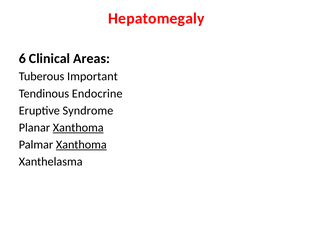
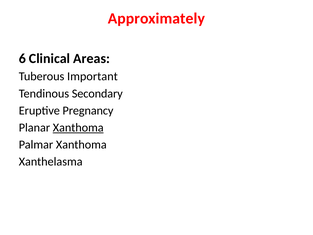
Hepatomegaly: Hepatomegaly -> Approximately (156, 19)
Endocrine: Endocrine -> Secondary (97, 93)
Syndrome: Syndrome -> Pregnancy (88, 110)
Xanthoma underline: present -> none (81, 144)
